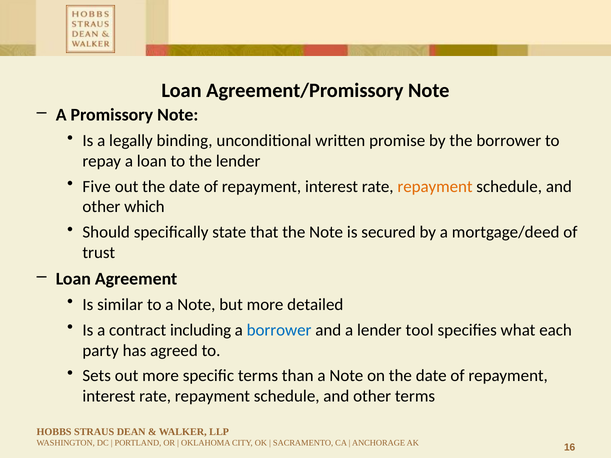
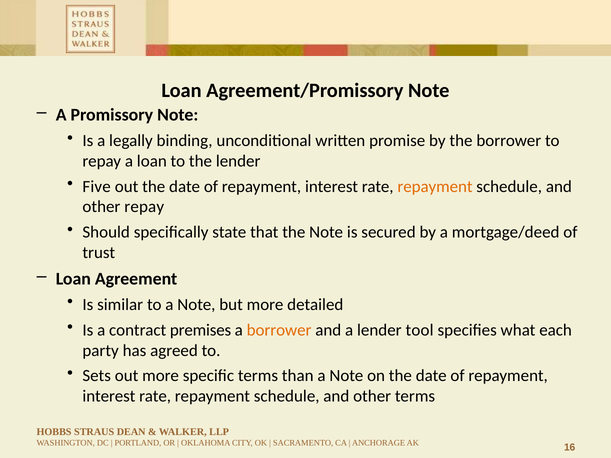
other which: which -> repay (144, 207)
including: including -> premises (201, 330)
borrower colour: blue -> orange (279, 330)
